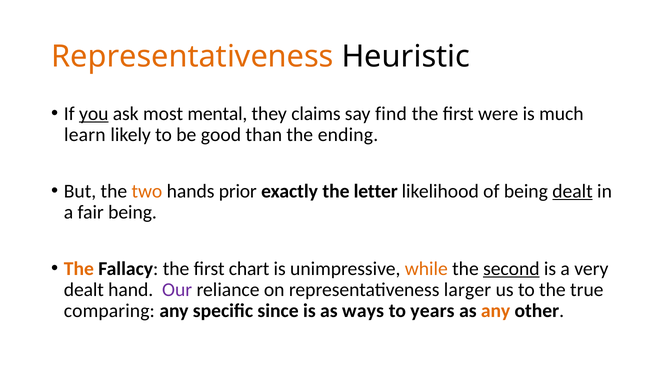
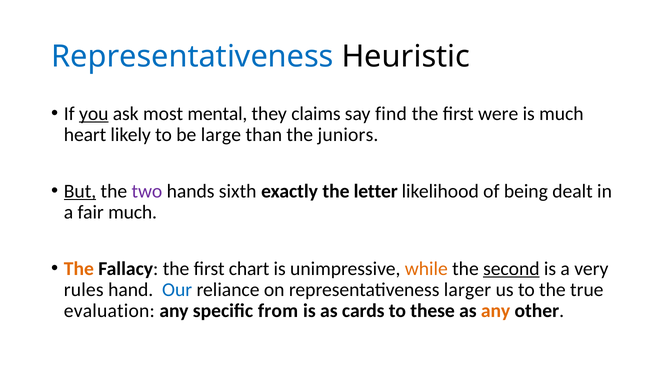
Representativeness colour: orange -> blue (192, 56)
learn: learn -> heart (85, 135)
good: good -> large (221, 135)
ending: ending -> juniors (348, 135)
But underline: none -> present (80, 191)
two colour: orange -> purple (147, 191)
prior: prior -> sixth (238, 191)
dealt underline: present -> none (573, 191)
fair being: being -> much (133, 212)
dealt: dealt -> rules (84, 290)
Our colour: purple -> blue (177, 290)
comparing: comparing -> evaluation (109, 311)
since: since -> from (278, 311)
ways: ways -> cards (363, 311)
years: years -> these (433, 311)
